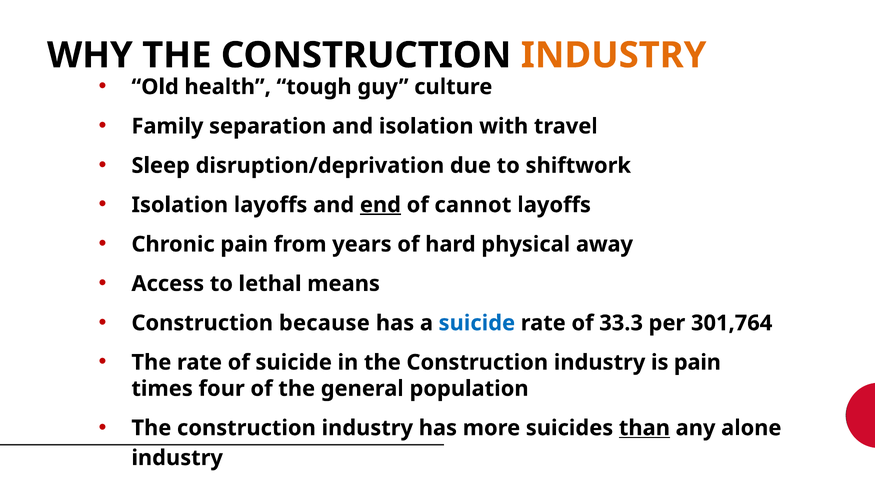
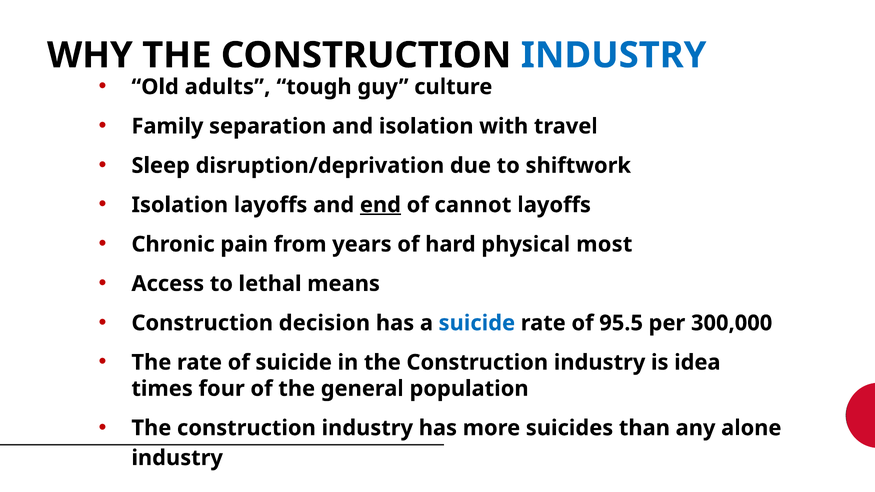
INDUSTRY colour: orange -> blue (614, 55)
health: health -> adults (228, 87)
away: away -> most (604, 244)
because: because -> decision (324, 323)
33.3: 33.3 -> 95.5 (621, 323)
301,764: 301,764 -> 300,000 (732, 323)
is pain: pain -> idea (697, 363)
than underline: present -> none (644, 428)
